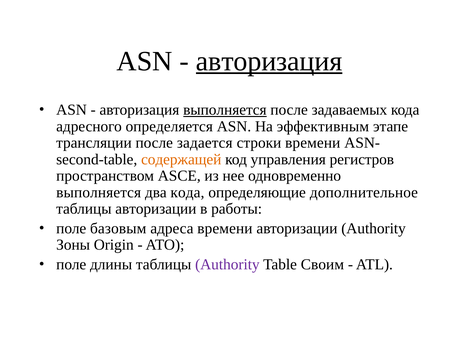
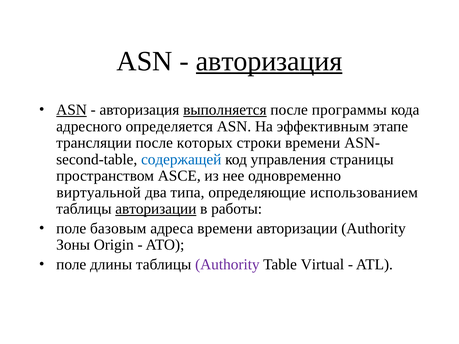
ASN underline: none -> present (72, 110)
задаваемых: задаваемых -> программы (349, 110)
задается: задается -> которых (205, 143)
содержащей colour: orange -> blue (181, 159)
регистров: регистров -> страницы (362, 159)
выполняется: выполняется -> виртуальной (99, 192)
два кода: кода -> типа (187, 192)
дополнительное: дополнительное -> использованием (364, 192)
авторизации underline: none -> present (156, 209)
Своим: Своим -> Virtual (322, 265)
